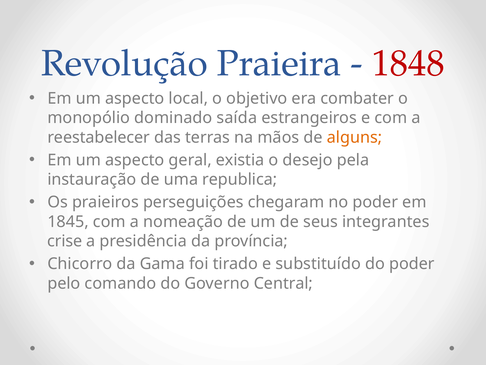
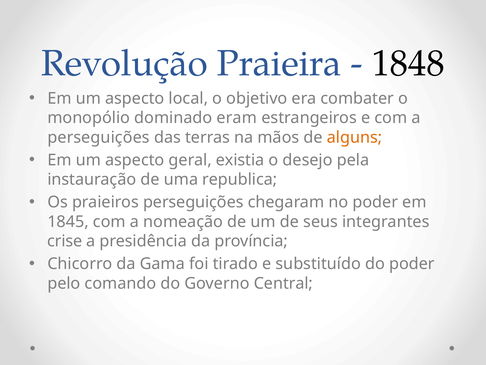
1848 colour: red -> black (408, 63)
saída: saída -> eram (237, 118)
reestabelecer: reestabelecer -> perseguições (99, 137)
